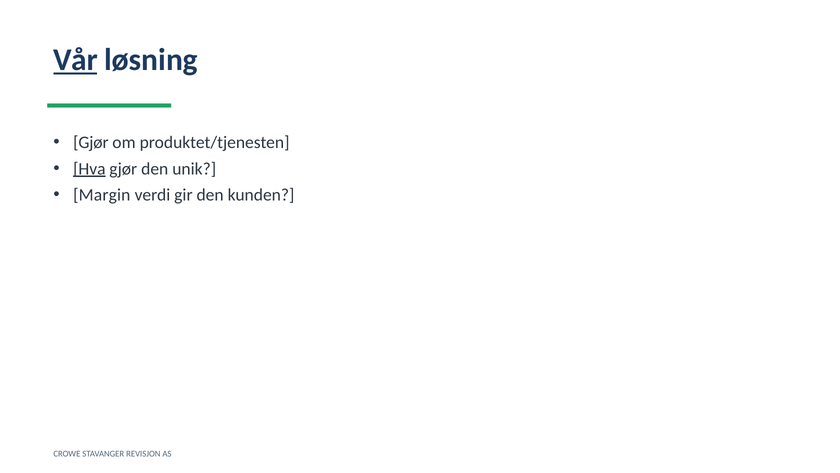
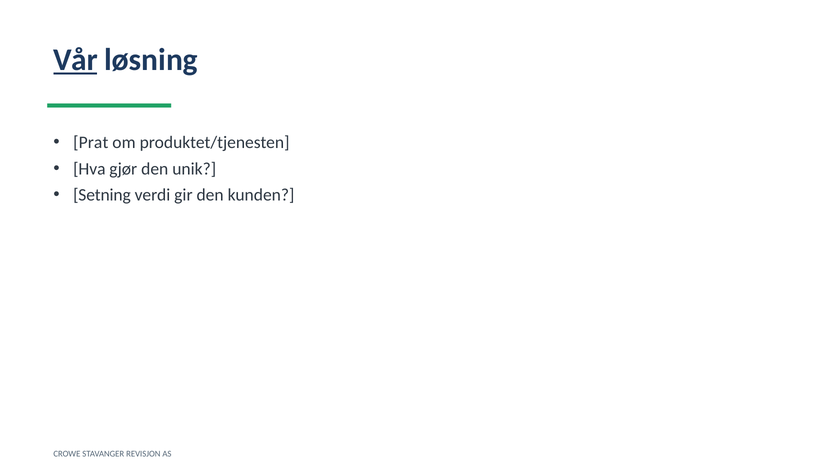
Gjør: Gjør -> Prat (91, 142)
Hva underline: present -> none (89, 169)
Margin: Margin -> Setning (102, 195)
